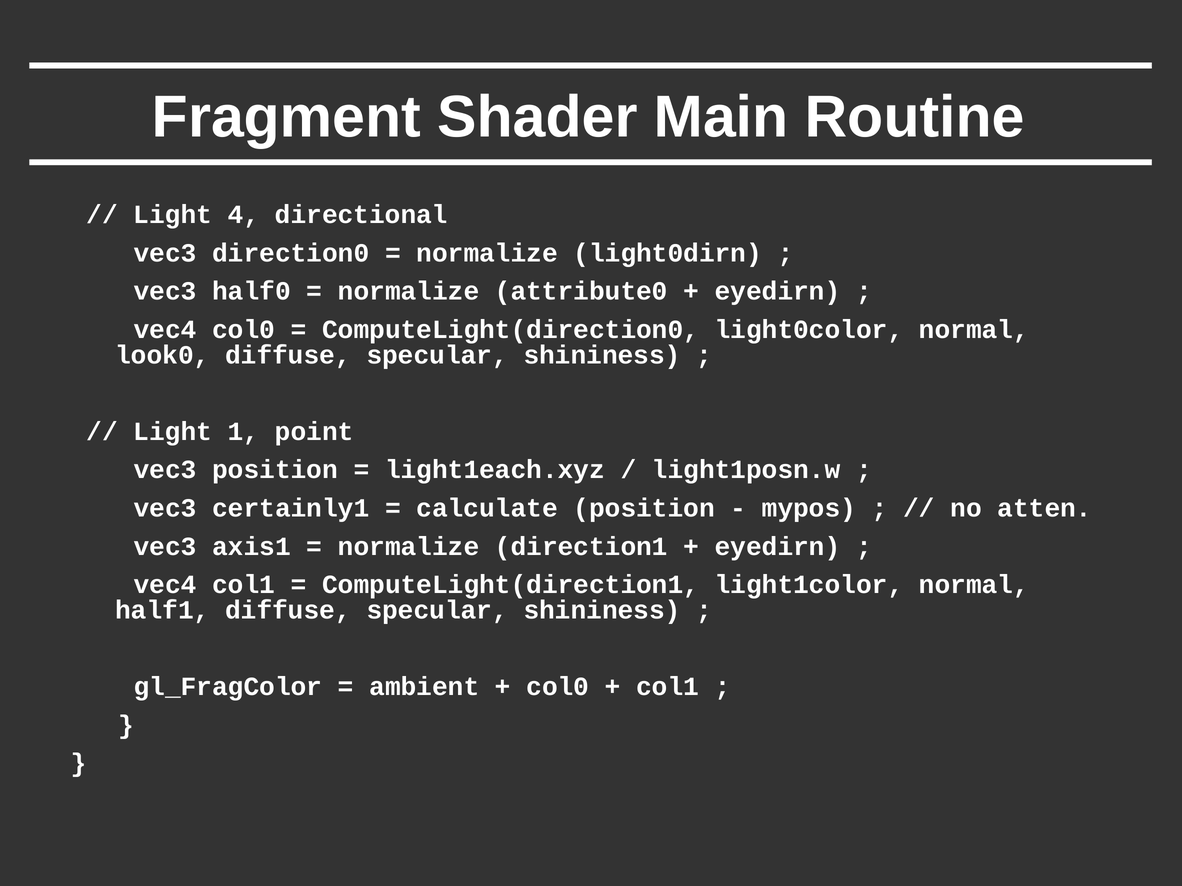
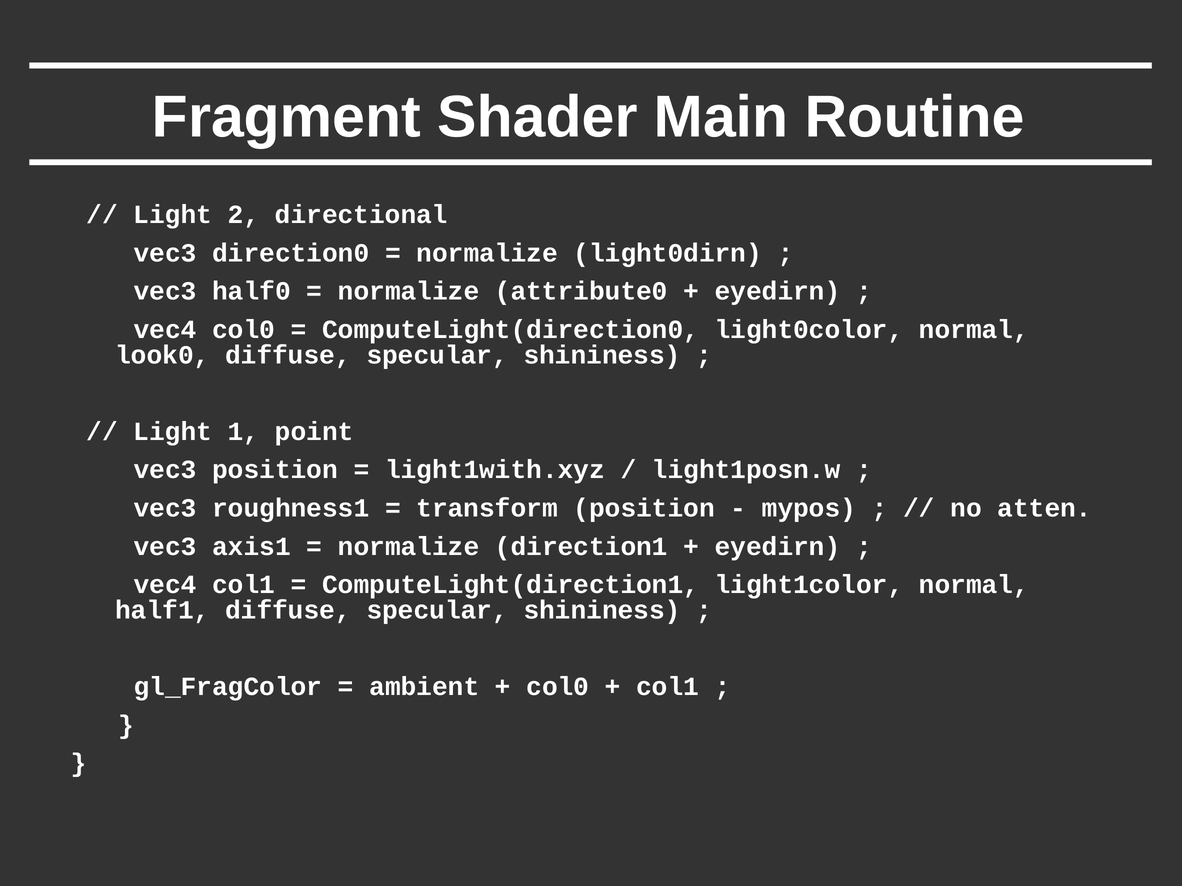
4: 4 -> 2 (244, 215)
light1each.xyz: light1each.xyz -> light1with.xyz (495, 470)
certainly1: certainly1 -> roughness1 (291, 508)
calculate: calculate -> transform (487, 508)
